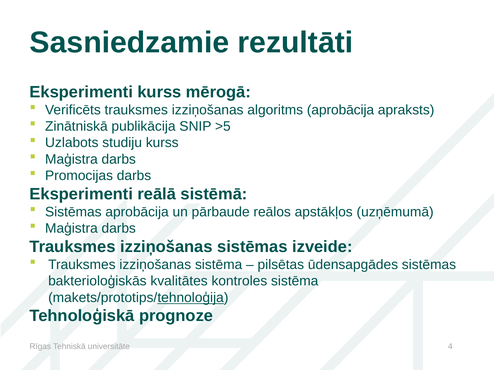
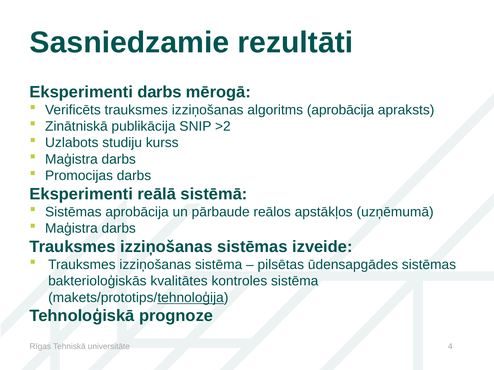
Eksperimenti kurss: kurss -> darbs (160, 92)
>5: >5 -> >2 (223, 126)
